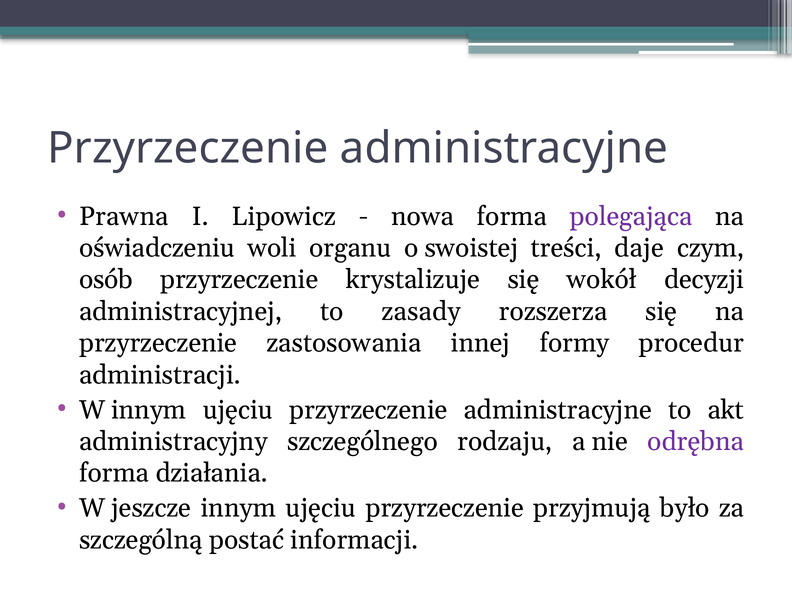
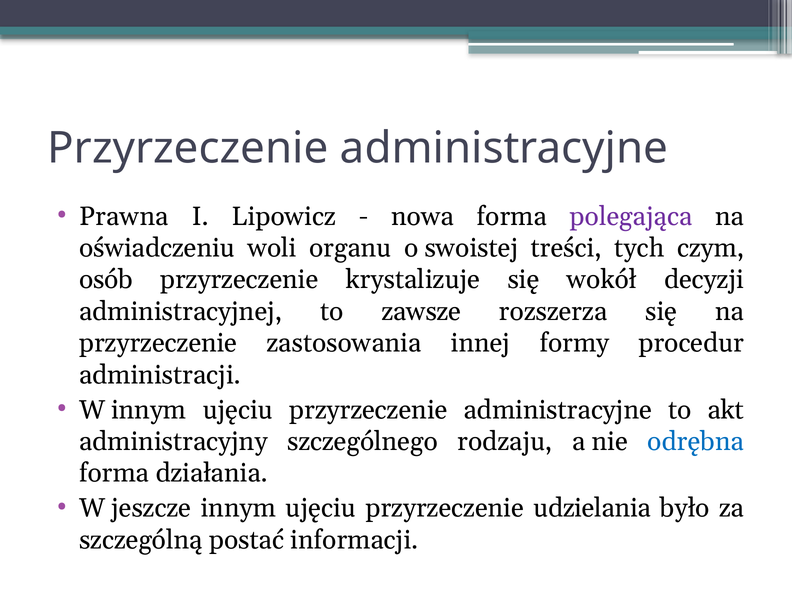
daje: daje -> tych (639, 248)
zasady: zasady -> zawsze (421, 311)
odrębna colour: purple -> blue (696, 441)
przyjmują: przyjmują -> udzielania (592, 508)
